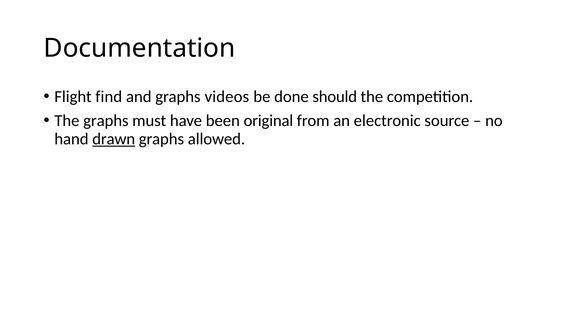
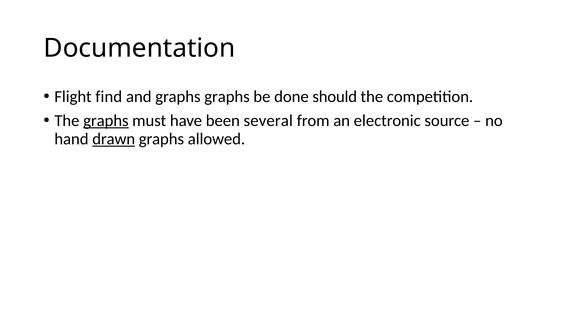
graphs videos: videos -> graphs (227, 97)
graphs underline: none -> present (106, 121)
original: original -> several (268, 121)
